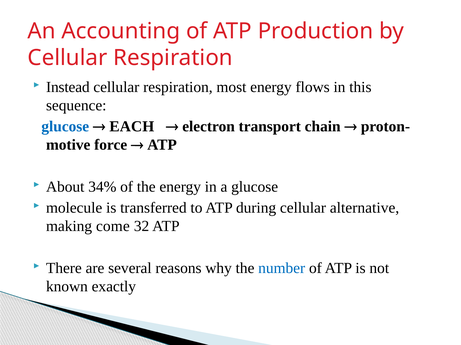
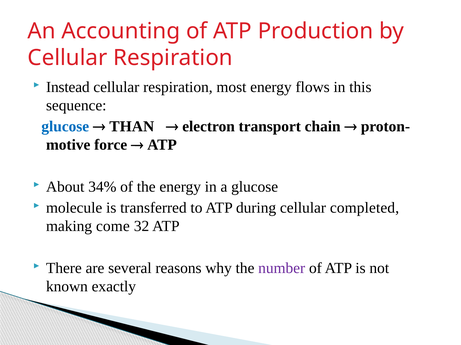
EACH: EACH -> THAN (132, 127)
alternative: alternative -> completed (365, 208)
number colour: blue -> purple (282, 269)
